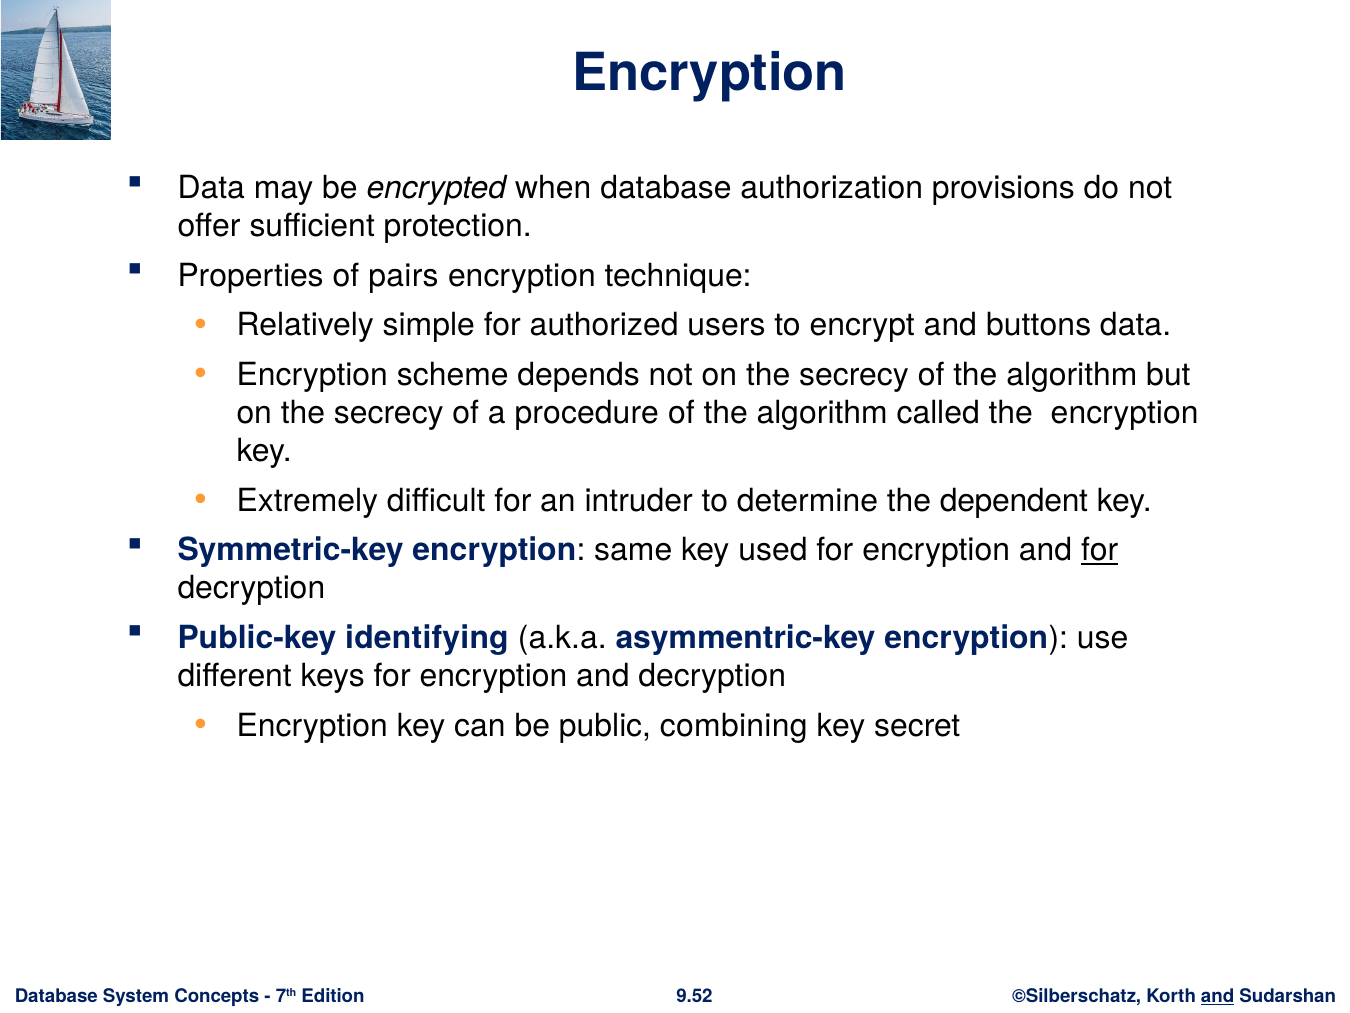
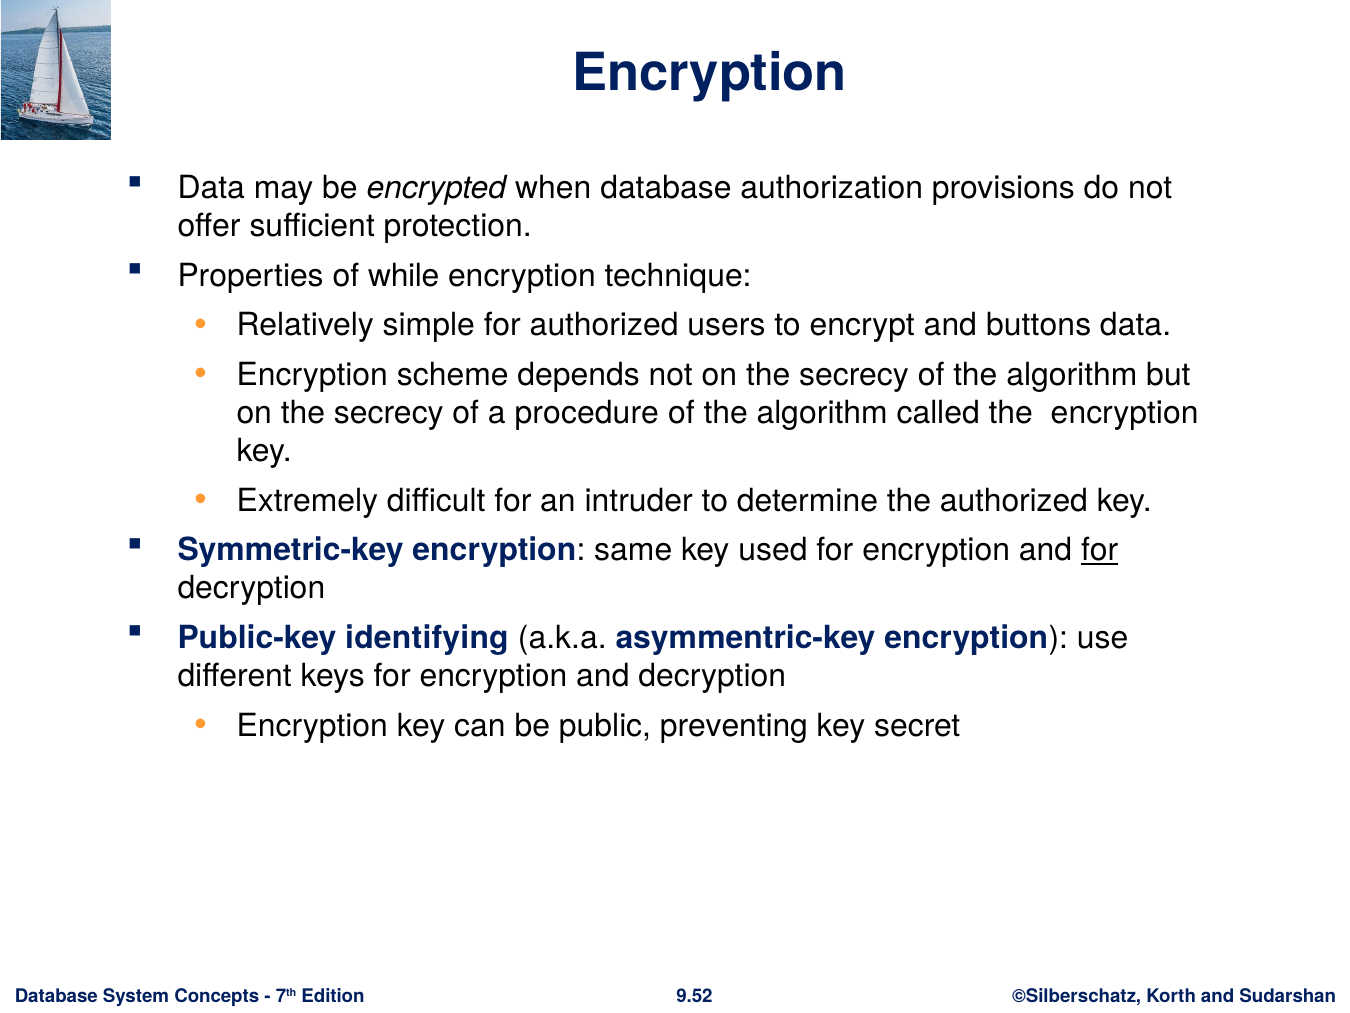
pairs: pairs -> while (404, 276)
the dependent: dependent -> authorized (1014, 500)
combining: combining -> preventing (734, 725)
and underline: present -> none (1218, 996)
